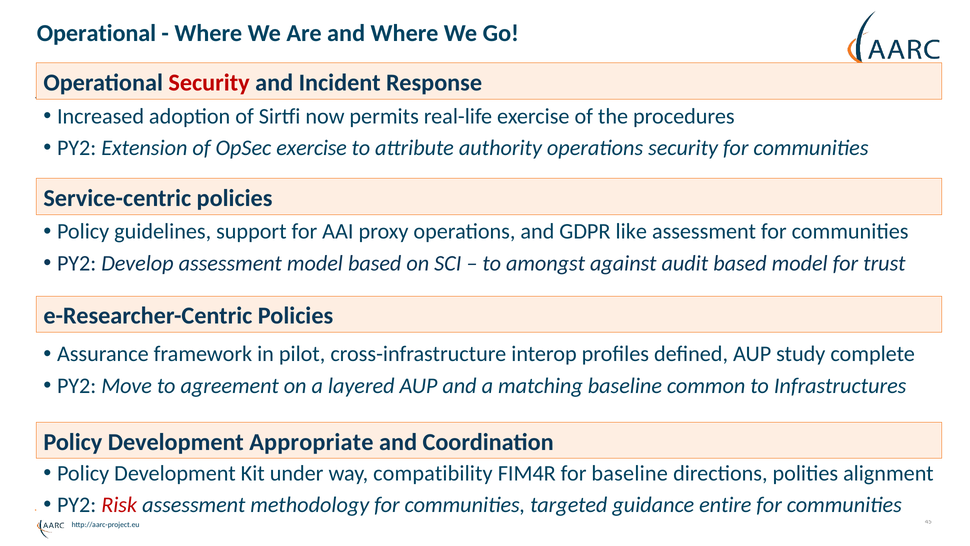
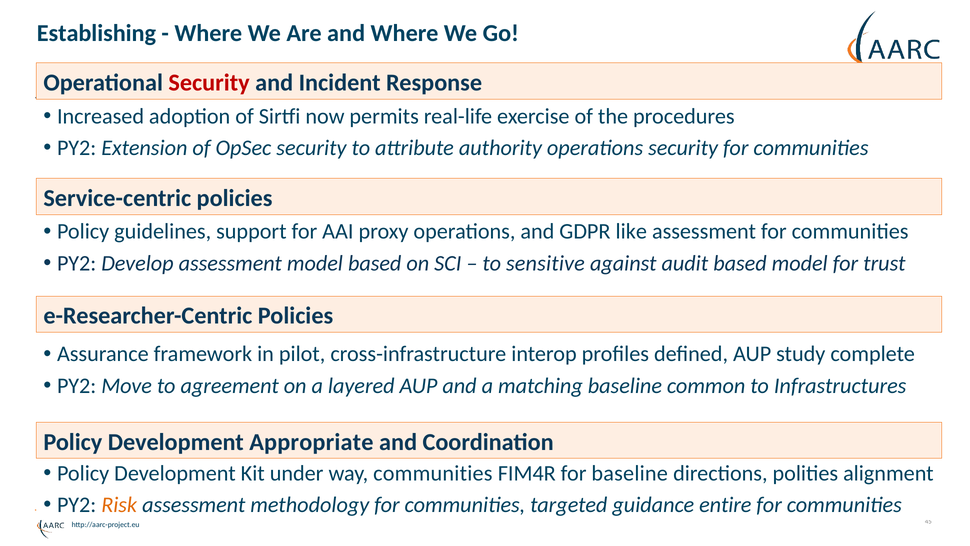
Operational: Operational -> Establishing (96, 33)
OpSec exercise: exercise -> security (311, 148)
amongst: amongst -> sensitive (545, 263)
way compatibility: compatibility -> communities (433, 473)
Risk colour: red -> orange (119, 504)
